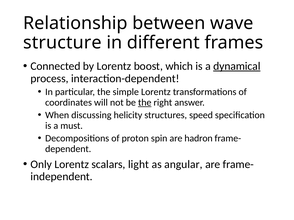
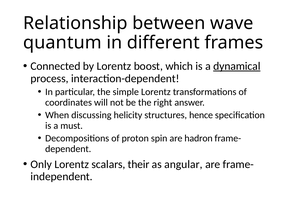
structure: structure -> quantum (62, 43)
the underline: present -> none (145, 103)
speed: speed -> hence (201, 115)
light: light -> their (139, 165)
